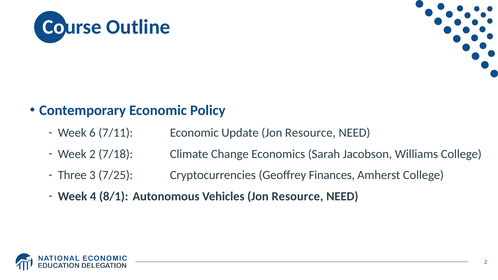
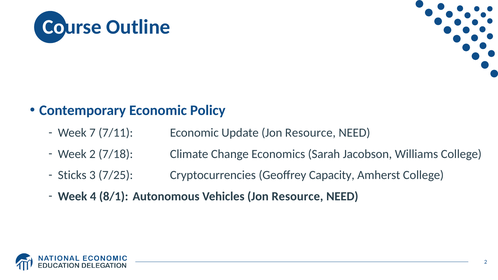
6: 6 -> 7 (92, 133)
Three: Three -> Sticks (72, 175)
Finances: Finances -> Capacity (332, 175)
